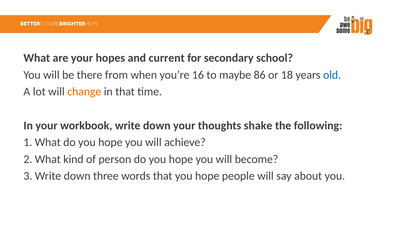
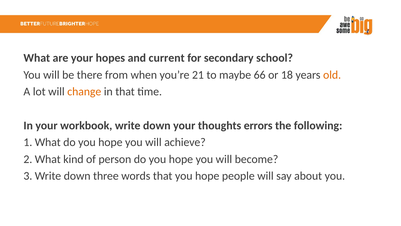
16: 16 -> 21 (198, 75)
86: 86 -> 66 (260, 75)
old colour: blue -> orange (332, 75)
shake: shake -> errors (258, 125)
